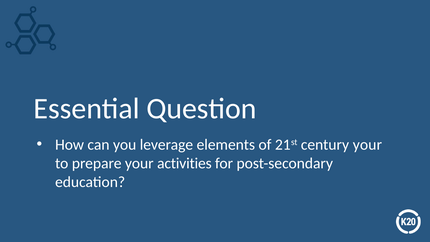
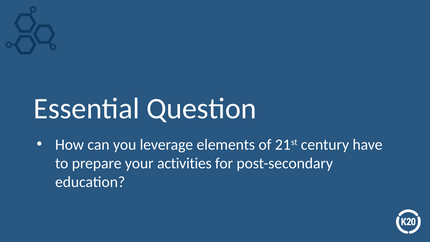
century your: your -> have (368, 145)
